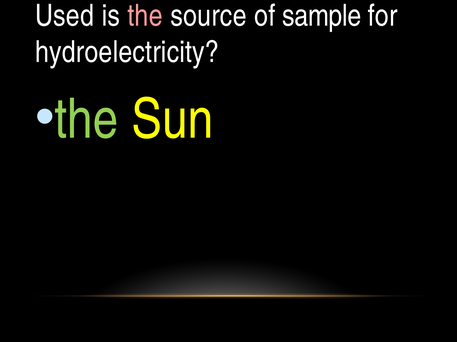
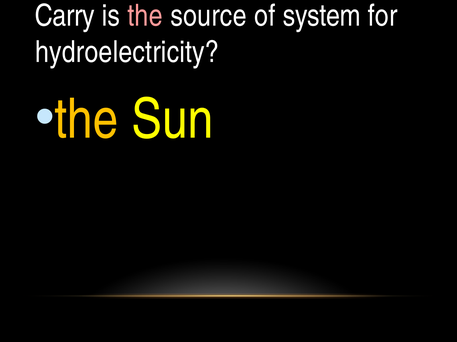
Used: Used -> Carry (65, 16)
sample: sample -> system (322, 16)
the colour: light green -> yellow (86, 120)
